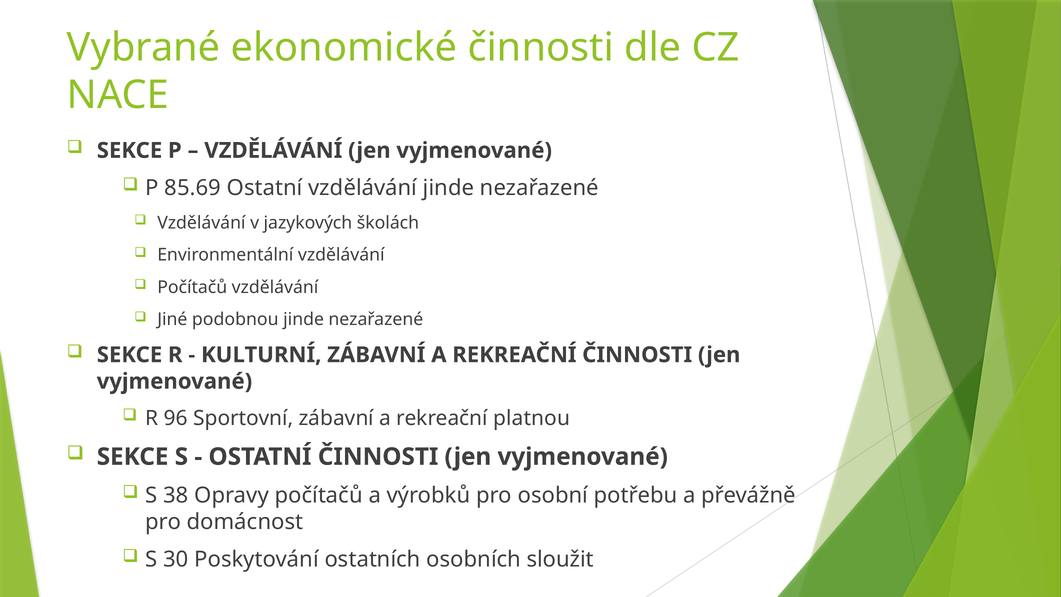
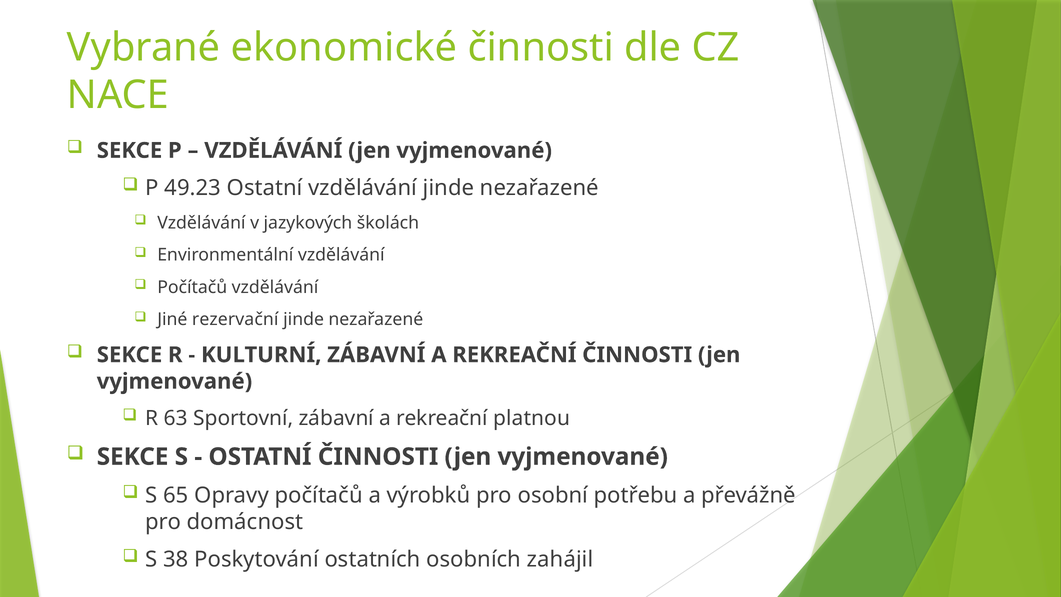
85.69: 85.69 -> 49.23 (193, 188)
podobnou: podobnou -> rezervační (235, 320)
96: 96 -> 63 (176, 418)
38: 38 -> 65 (176, 495)
30: 30 -> 38 (176, 559)
sloužit: sloužit -> zahájil (560, 559)
